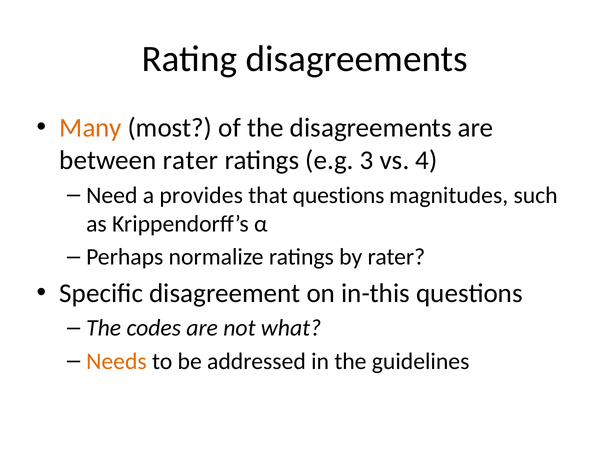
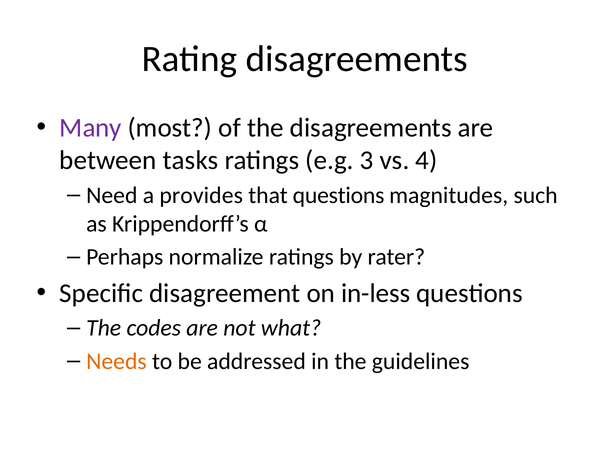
Many colour: orange -> purple (91, 128)
between rater: rater -> tasks (191, 161)
in-this: in-this -> in-less (376, 293)
